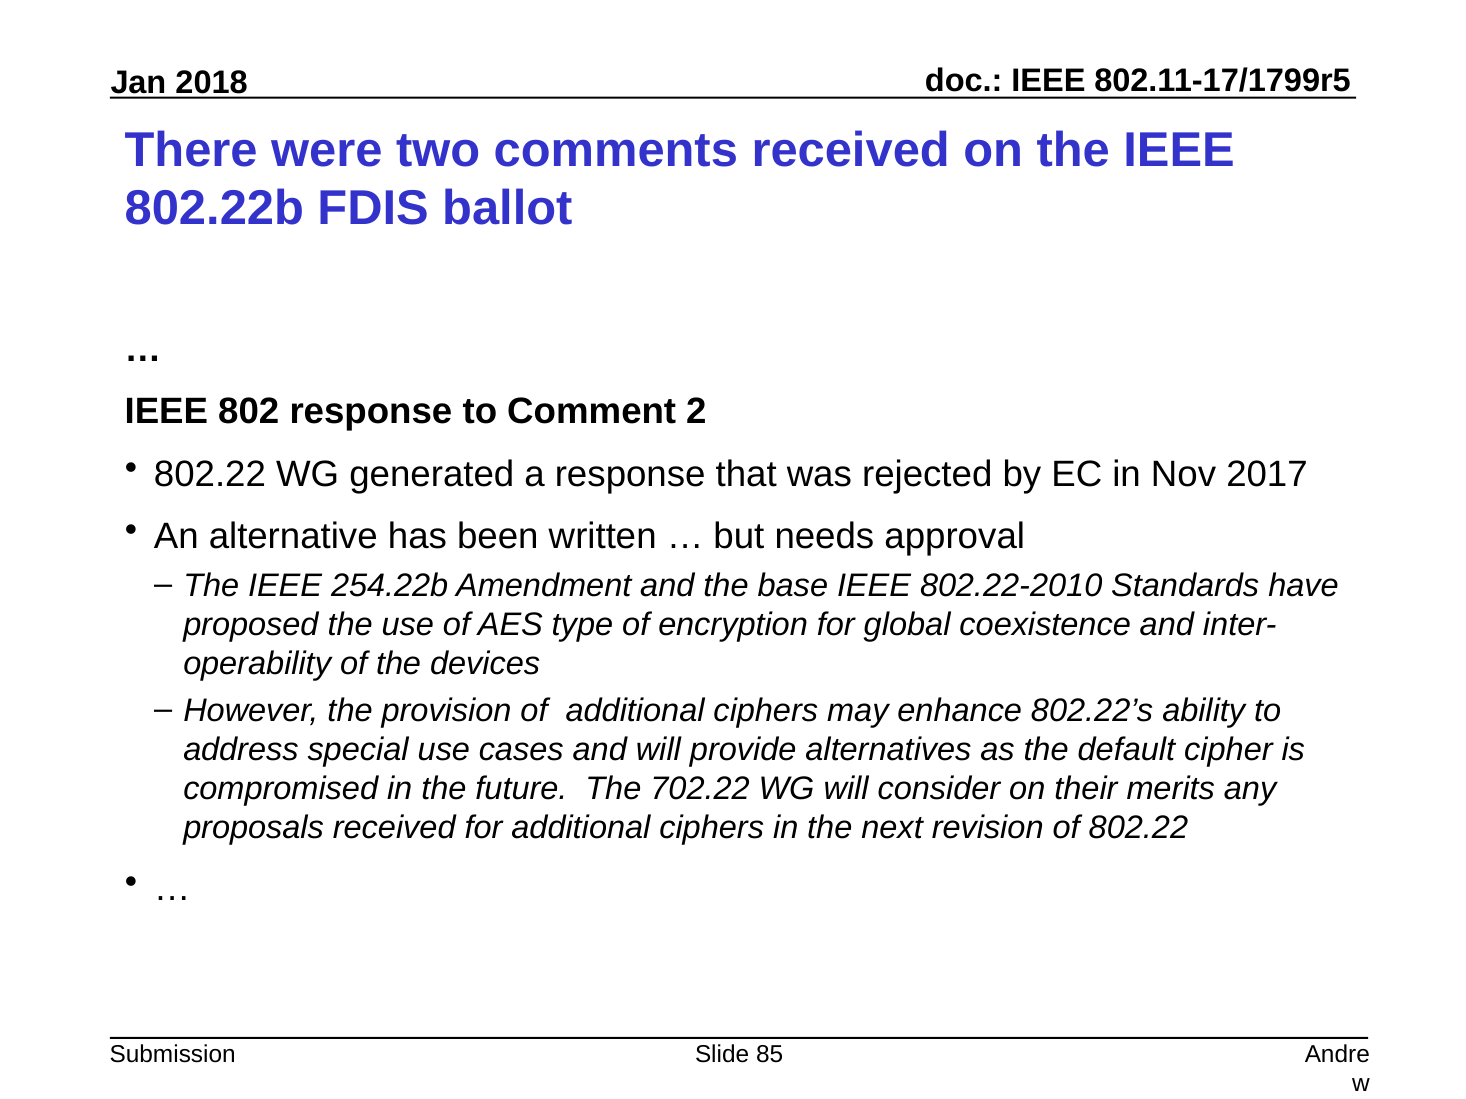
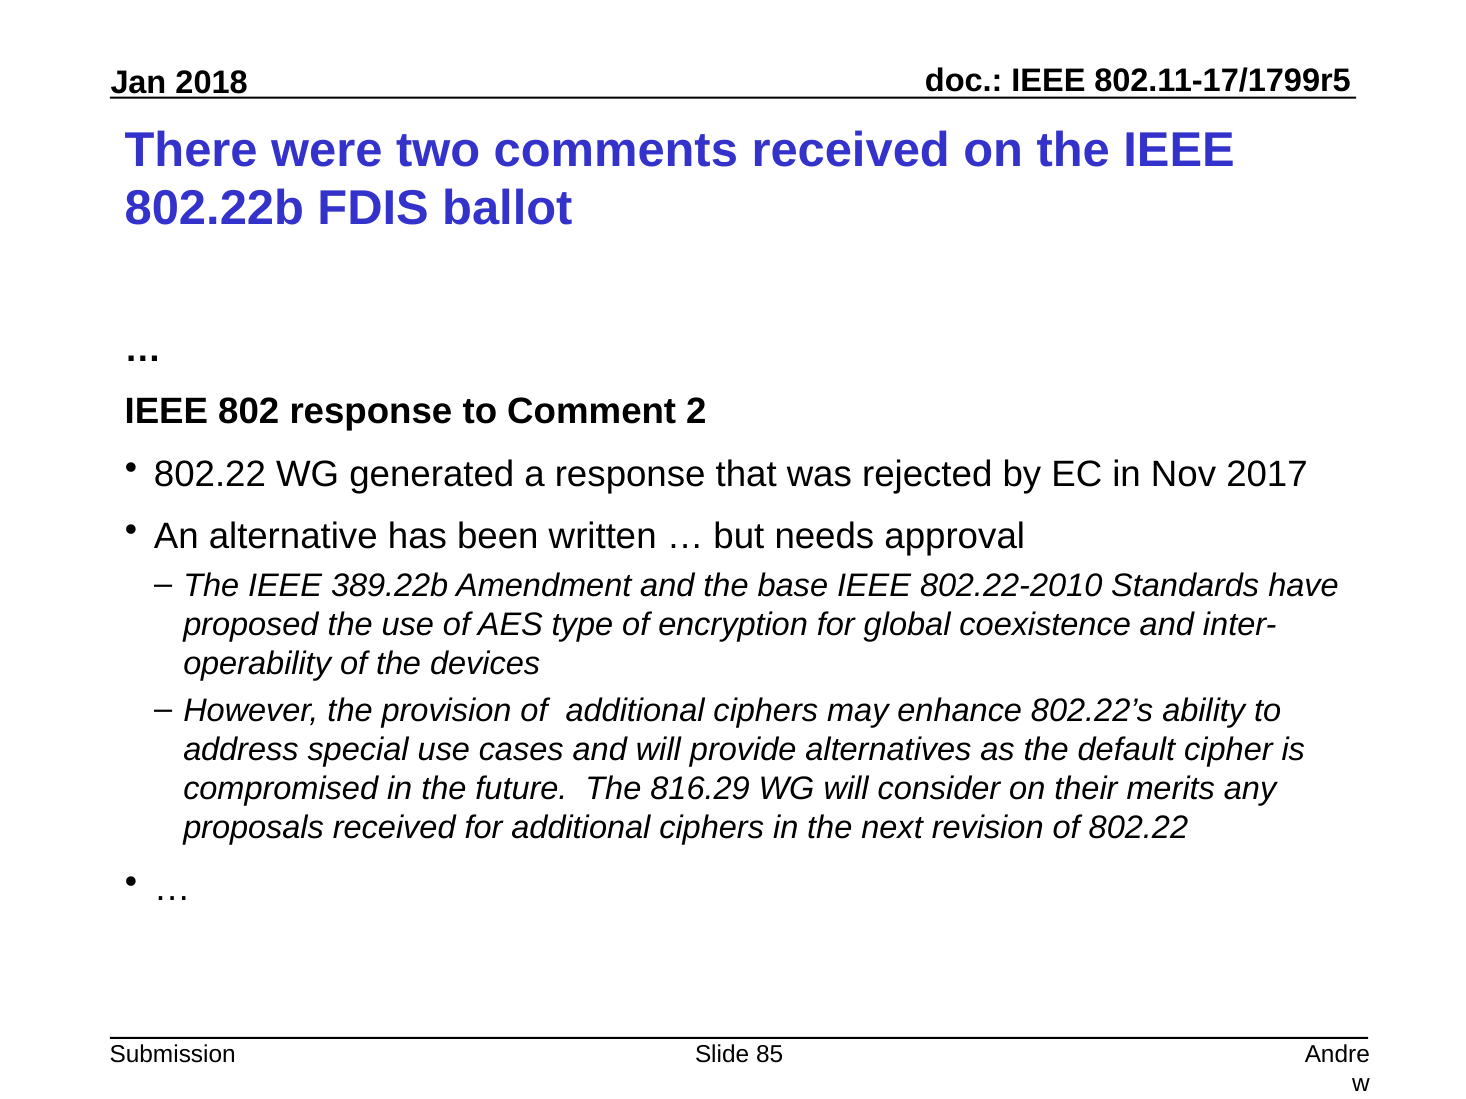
254.22b: 254.22b -> 389.22b (390, 586)
702.22: 702.22 -> 816.29 (700, 789)
